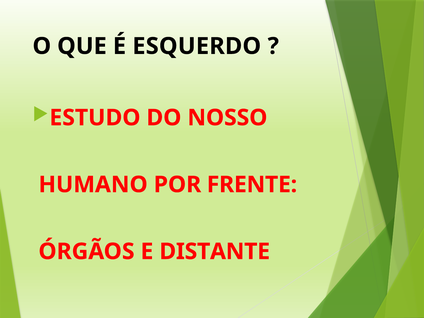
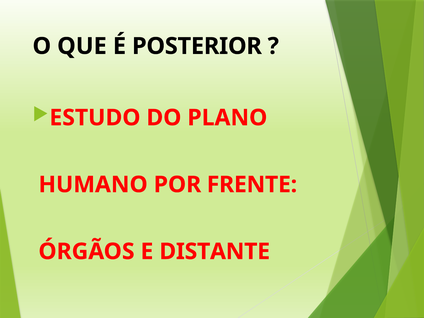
ESQUERDO: ESQUERDO -> POSTERIOR (197, 46)
NOSSO: NOSSO -> PLANO (227, 118)
